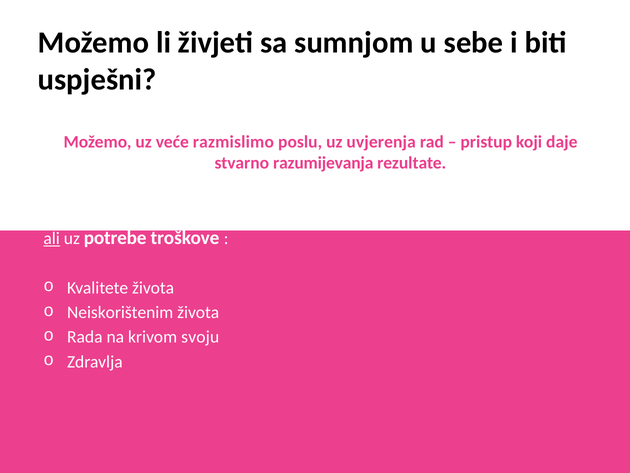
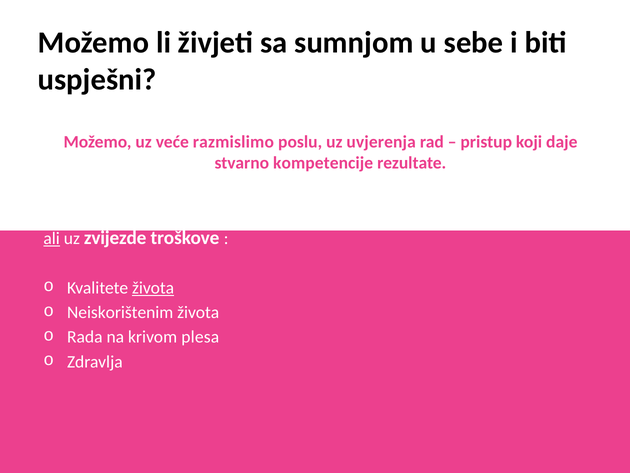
razumijevanja: razumijevanja -> kompetencije (323, 163)
potrebe: potrebe -> zvijezde (115, 238)
života underline: none -> present (153, 288)
svoju: svoju -> plesa (200, 337)
